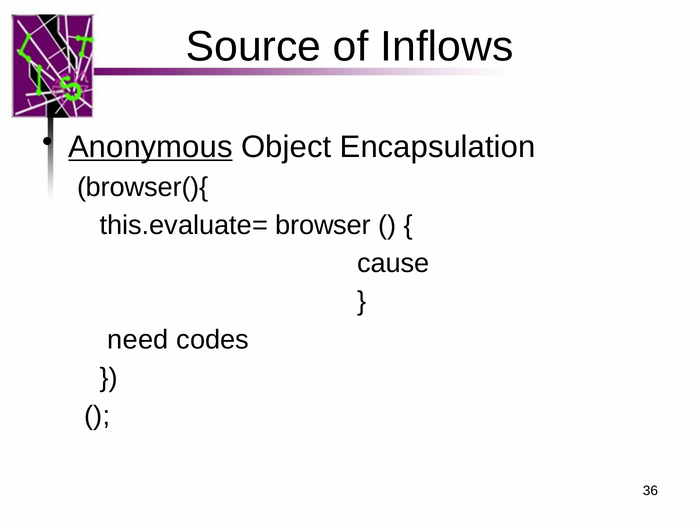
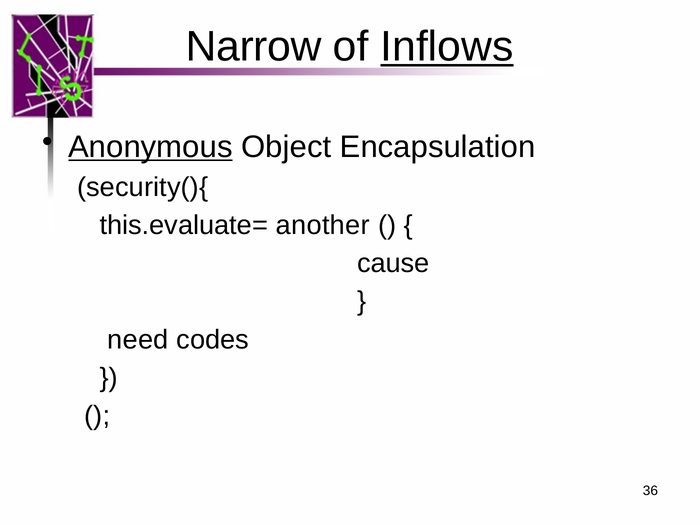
Source: Source -> Narrow (254, 47)
Inflows underline: none -> present (447, 47)
browser(){: browser(){ -> security(){ (143, 187)
browser: browser -> another (323, 225)
